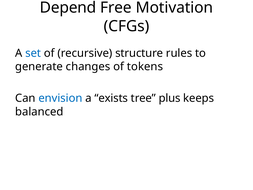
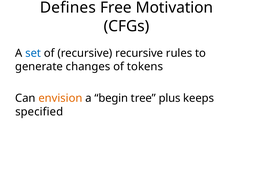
Depend: Depend -> Defines (68, 8)
recursive structure: structure -> recursive (139, 53)
envision colour: blue -> orange (60, 98)
exists: exists -> begin (111, 98)
balanced: balanced -> specified (39, 112)
